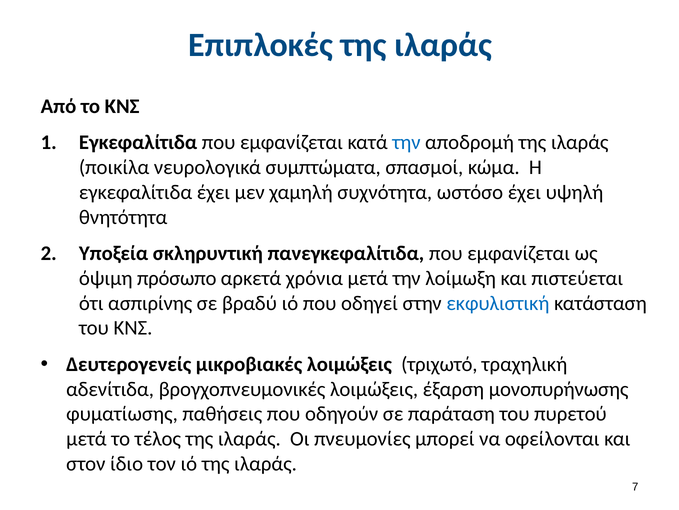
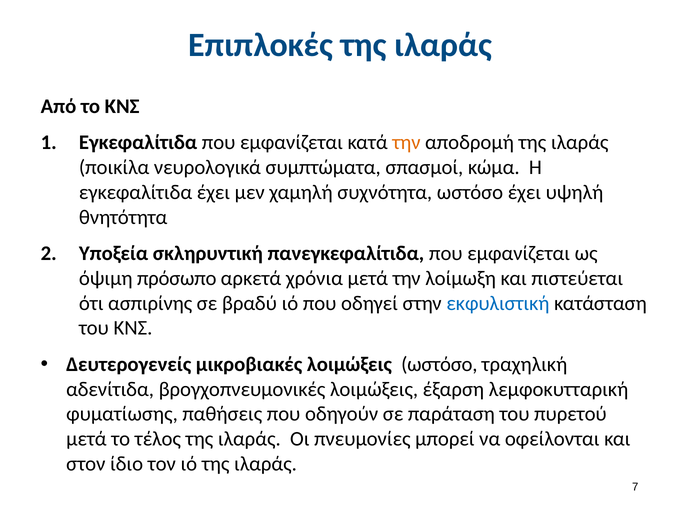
την colour: blue -> orange (406, 142)
λοιμώξεις τριχωτό: τριχωτό -> ωστόσο (439, 364)
μονοπυρήνωσης: μονοπυρήνωσης -> λεμφοκυτταρική (559, 389)
